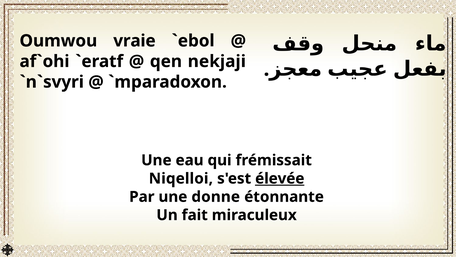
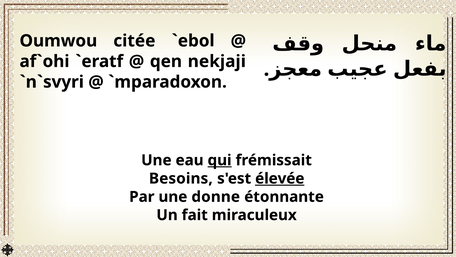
vraie: vraie -> citée (134, 41)
qui underline: none -> present (220, 160)
Niqelloi: Niqelloi -> Besoins (181, 178)
